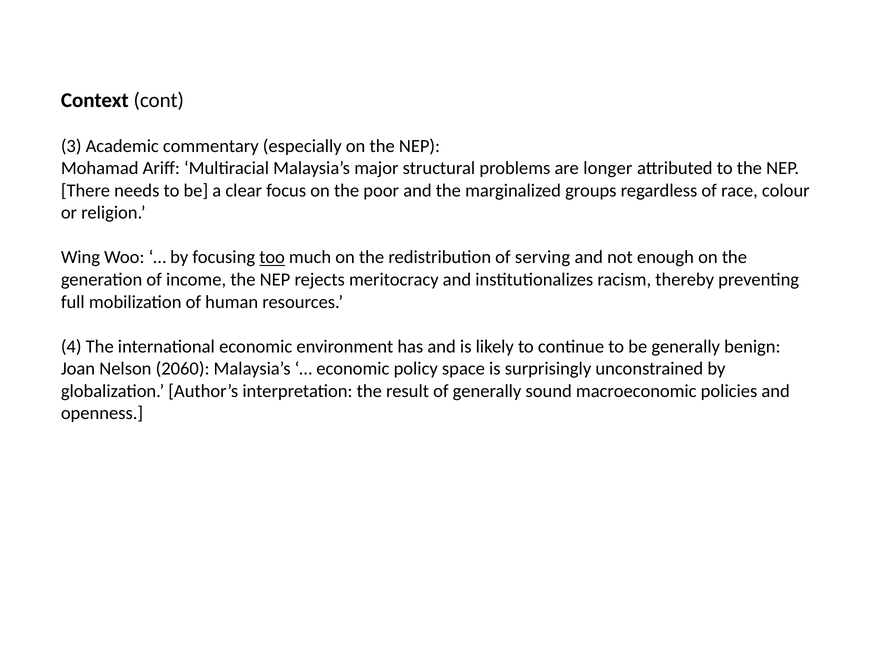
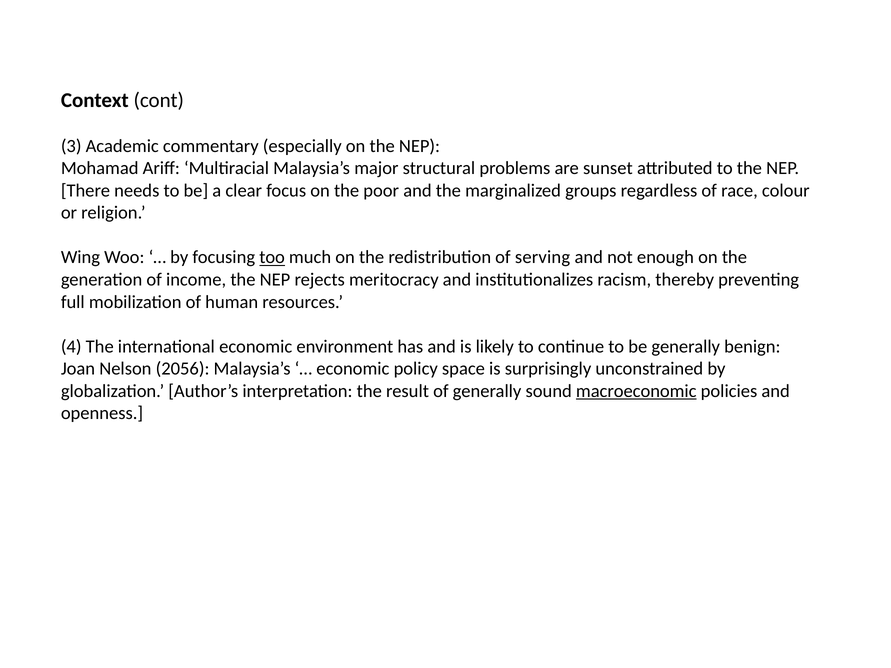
longer: longer -> sunset (608, 168)
2060: 2060 -> 2056 (183, 369)
macroeconomic underline: none -> present (636, 391)
